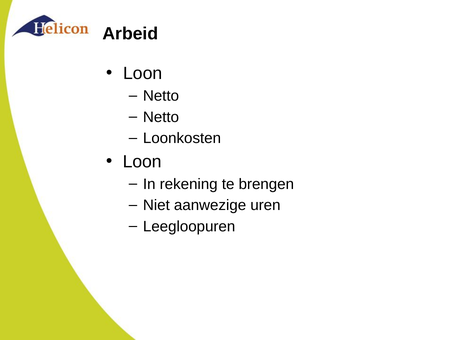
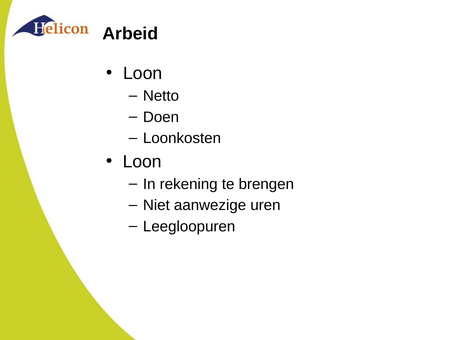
Netto: Netto -> Doen (161, 117)
